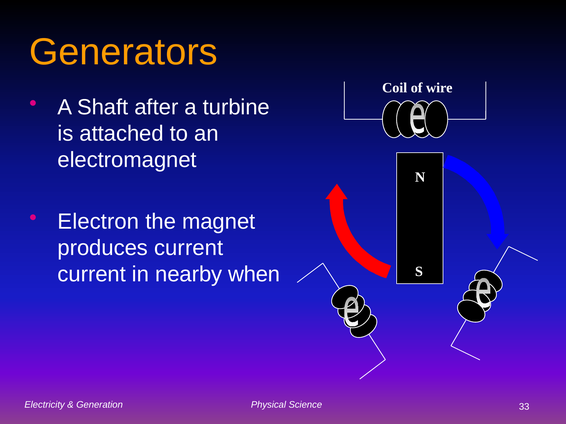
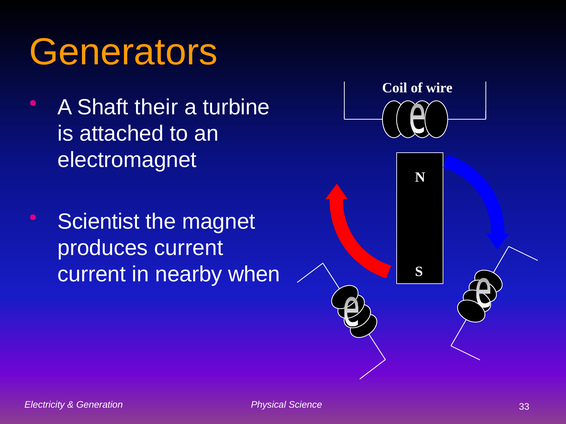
after: after -> their (156, 107)
Electron: Electron -> Scientist (99, 222)
